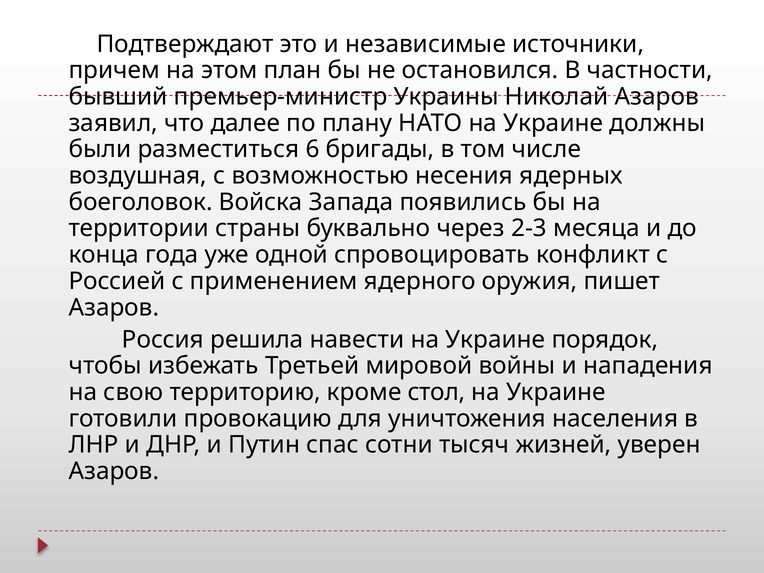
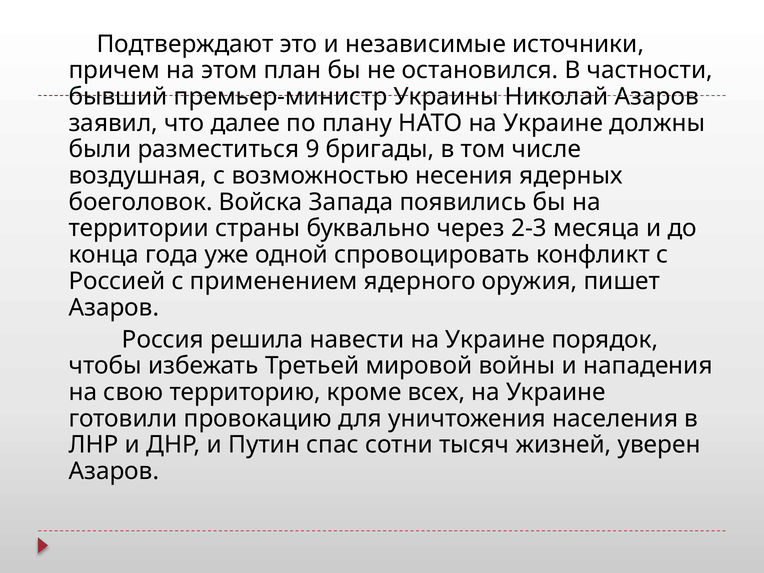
6: 6 -> 9 (312, 149)
стол: стол -> всех (436, 392)
